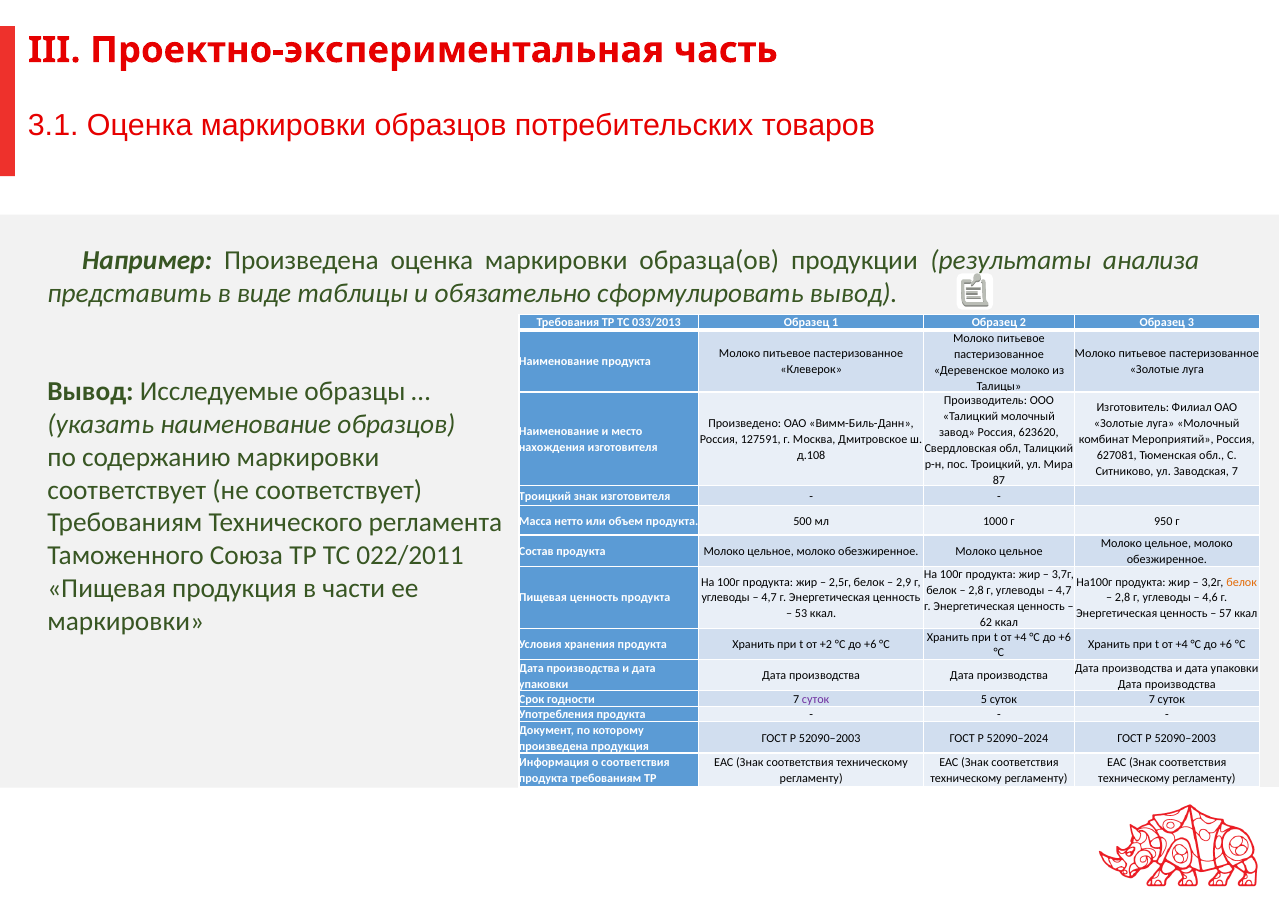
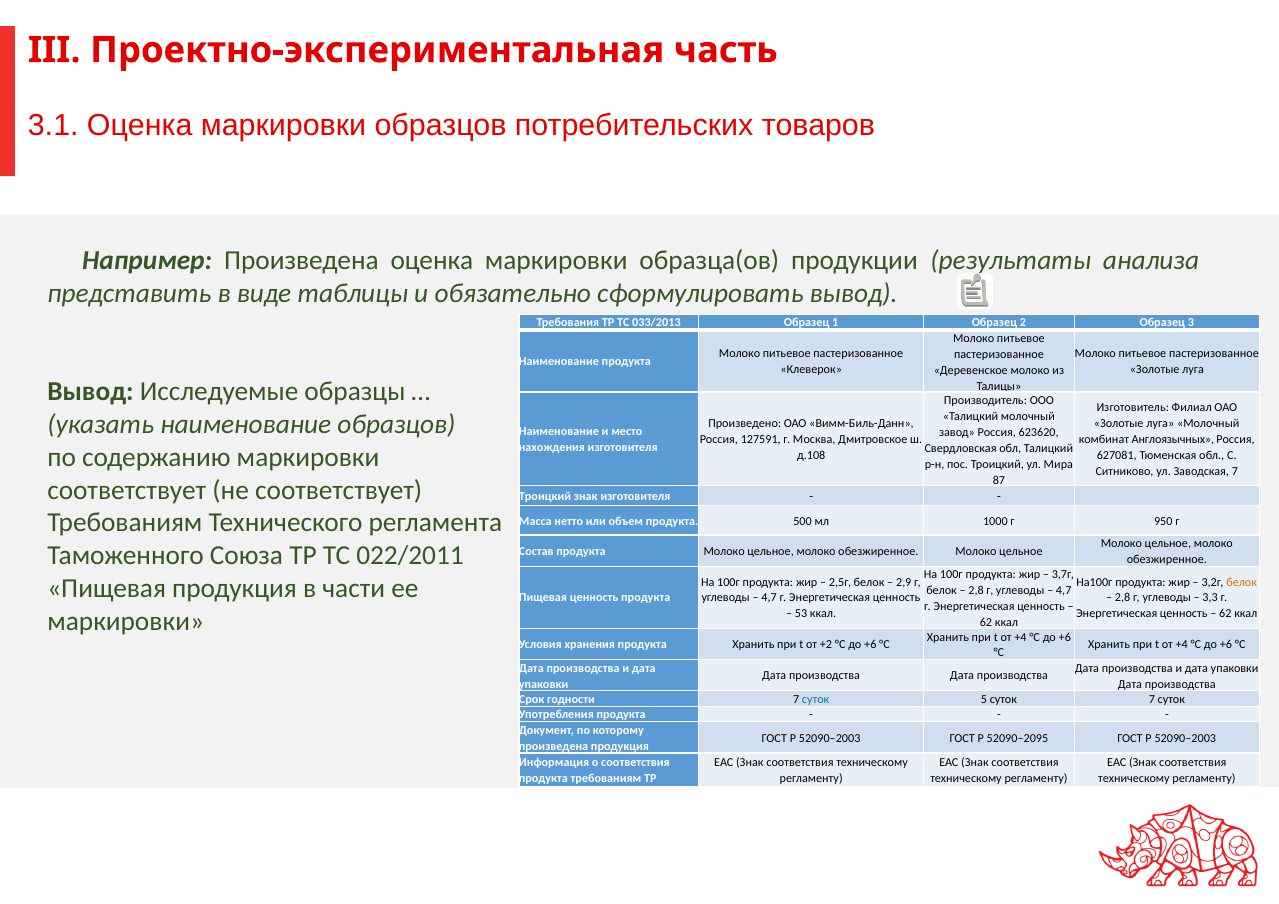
Мероприятий: Мероприятий -> Англоязычных (1173, 440)
4,6: 4,6 -> 3,3 (1210, 598)
57: 57 -> 62 (1225, 614)
суток colour: purple -> blue (816, 700)
52090–2024: 52090–2024 -> 52090–2095 (1017, 738)
